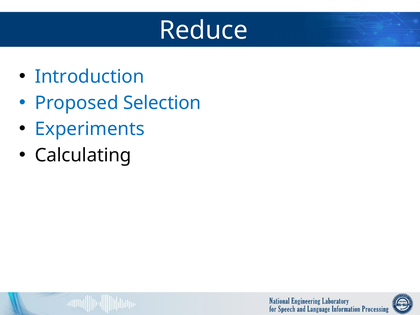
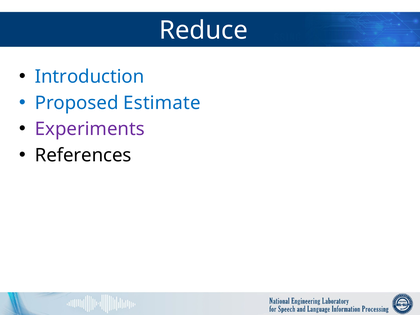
Selection: Selection -> Estimate (162, 103)
Experiments colour: blue -> purple (90, 129)
Calculating: Calculating -> References (83, 155)
